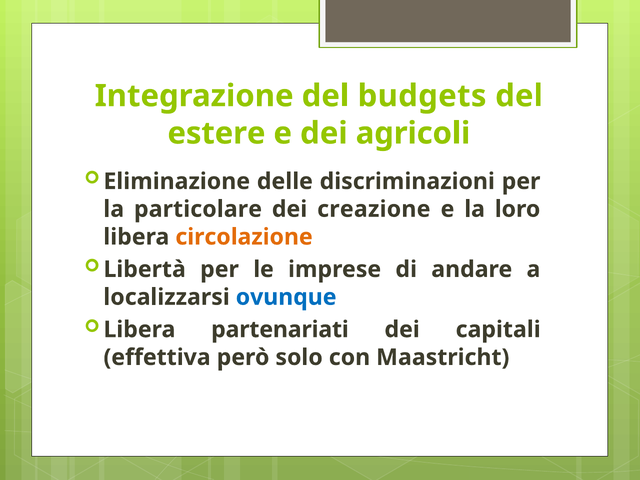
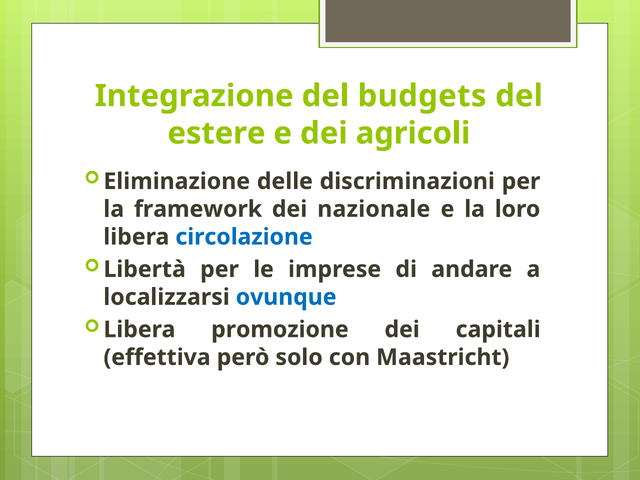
particolare: particolare -> framework (198, 209)
creazione: creazione -> nazionale (374, 209)
circolazione colour: orange -> blue (244, 237)
partenariati: partenariati -> promozione (280, 330)
